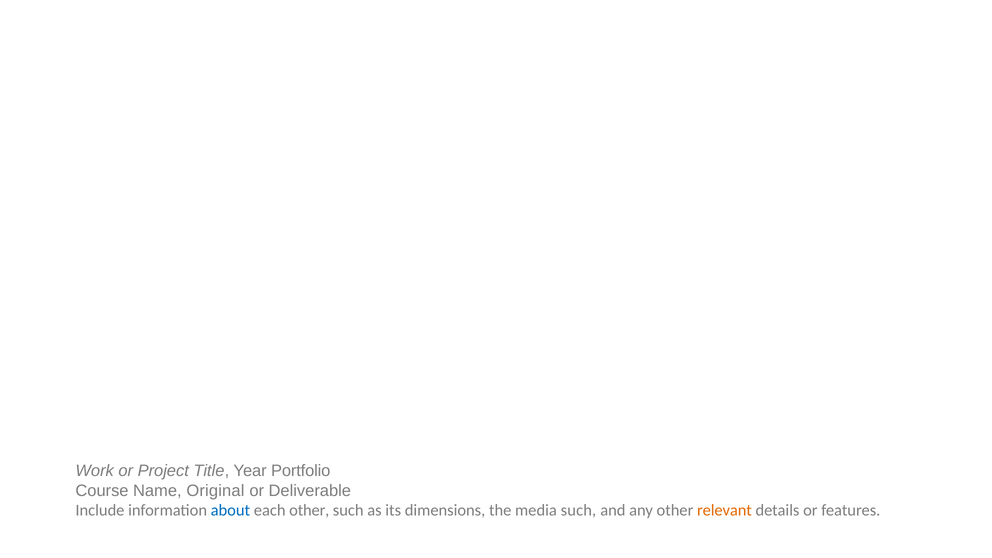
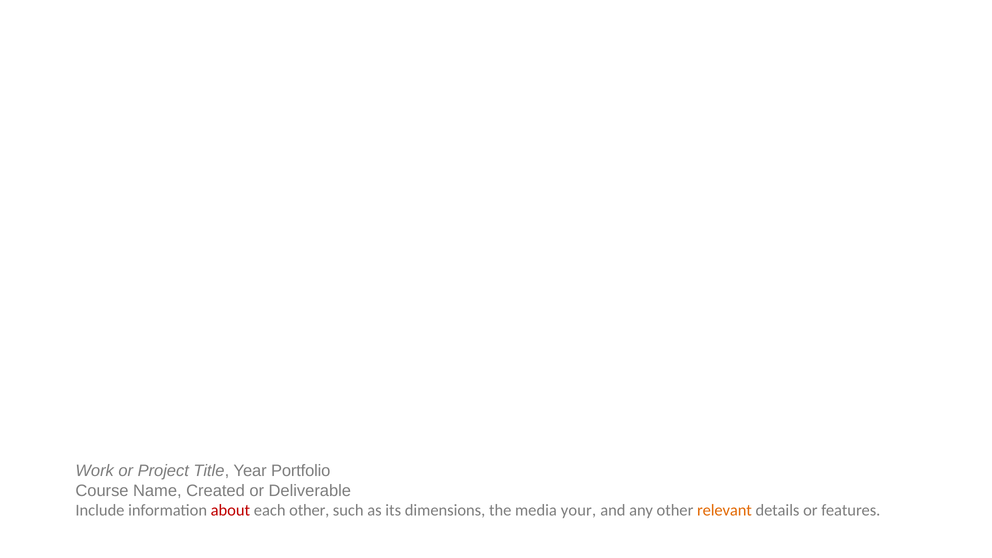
Original: Original -> Created (216, 491)
about colour: blue -> red (230, 511)
media such: such -> your (578, 511)
